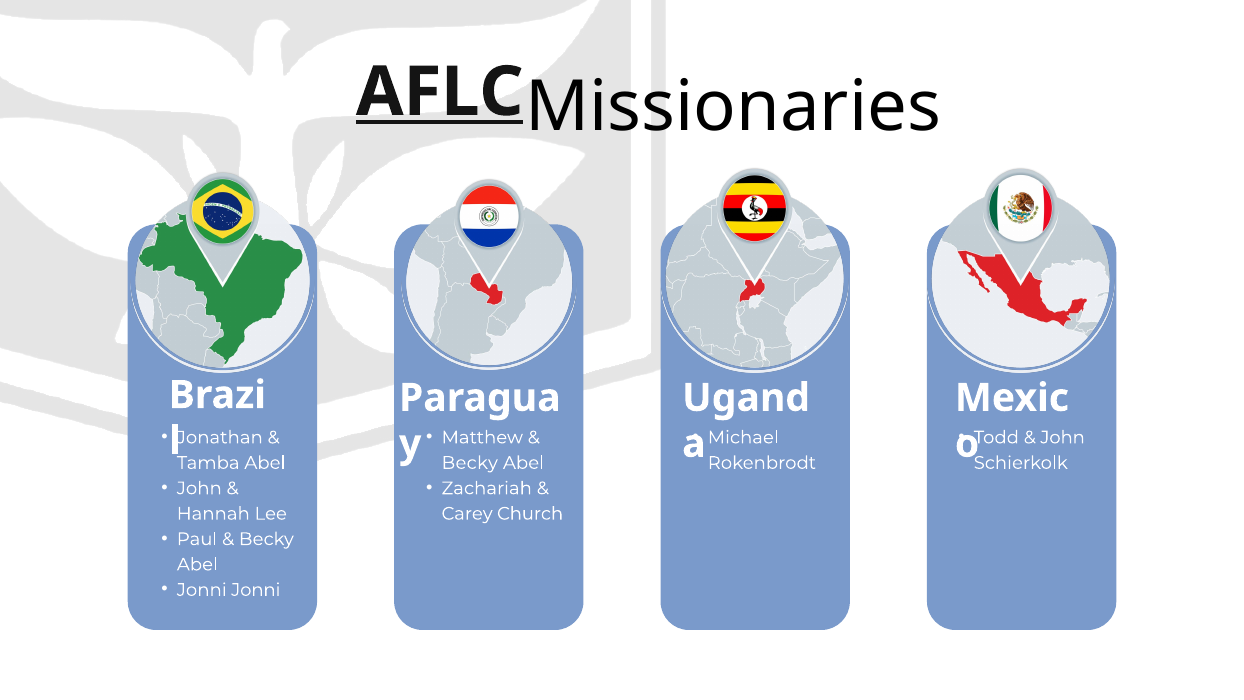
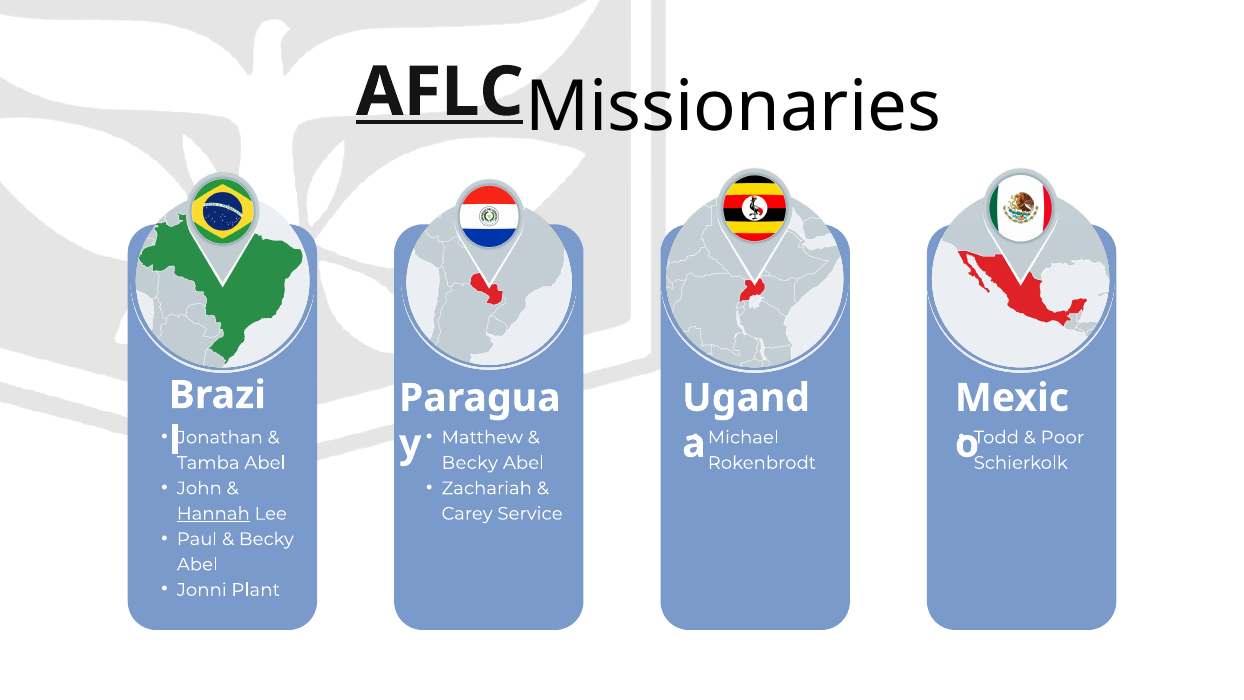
John: John -> Poor (1062, 437)
Church: Church -> Service (530, 513)
Hannah underline: none -> present (213, 514)
Jonni Jonni: Jonni -> Plant (256, 590)
